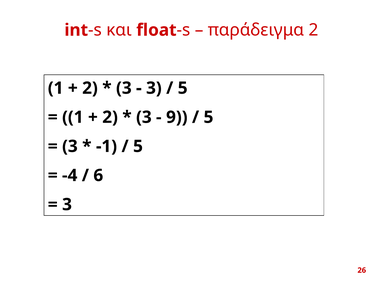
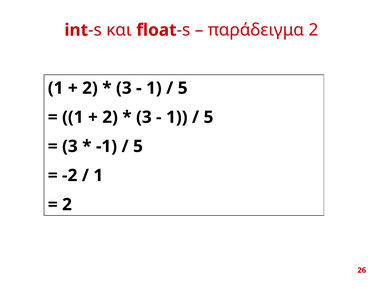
3: 3 -> 1 (154, 88)
9: 9 -> 1 (177, 117)
-4: -4 -> -2 (70, 176)
6: 6 -> 1 (98, 176)
3: 3 -> 2 (67, 205)
